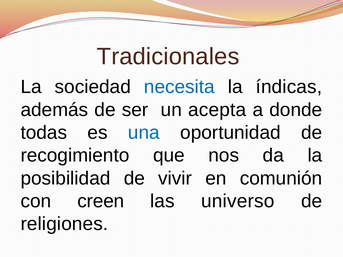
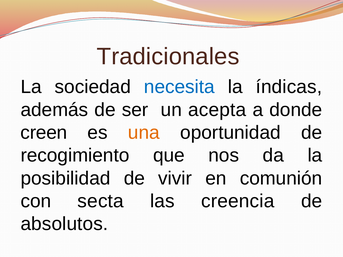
todas: todas -> creen (44, 133)
una colour: blue -> orange (144, 133)
creen: creen -> secta (101, 201)
universo: universo -> creencia (238, 201)
religiones: religiones -> absolutos (64, 224)
